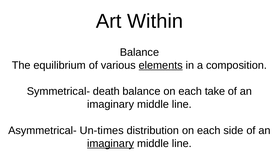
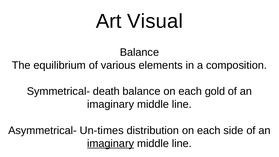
Within: Within -> Visual (155, 21)
elements underline: present -> none (161, 65)
take: take -> gold (215, 91)
